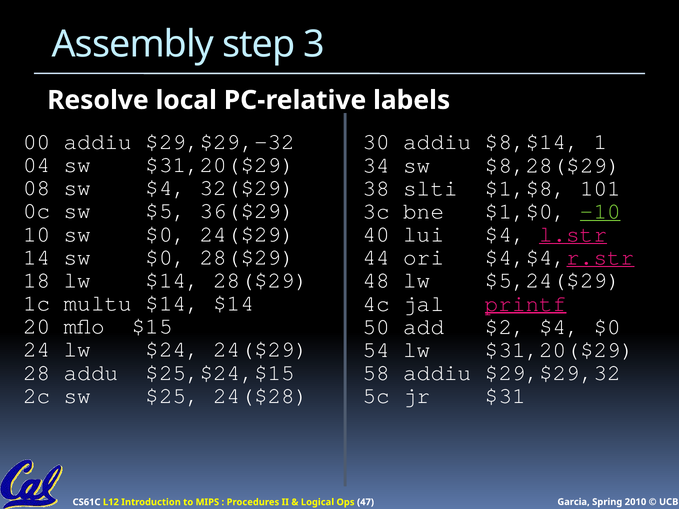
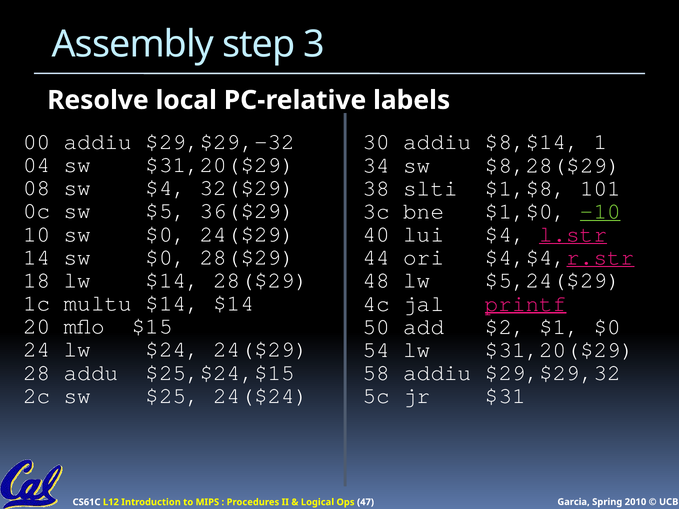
$2 $4: $4 -> $1 (560, 327)
24($28: 24($28 -> 24($24 (261, 396)
